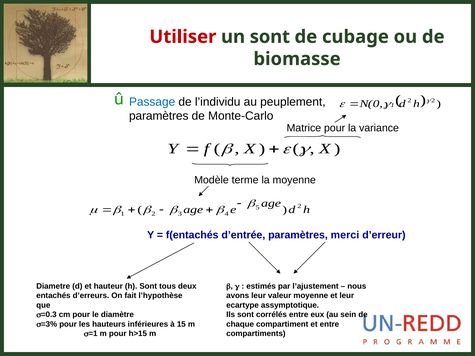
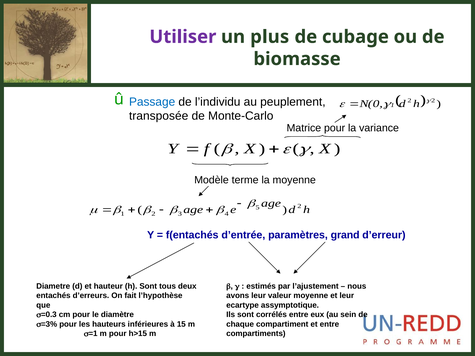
Utiliser colour: red -> purple (183, 37)
un sont: sont -> plus (270, 37)
paramètres: paramètres -> transposée (159, 116)
merci: merci -> grand (345, 235)
